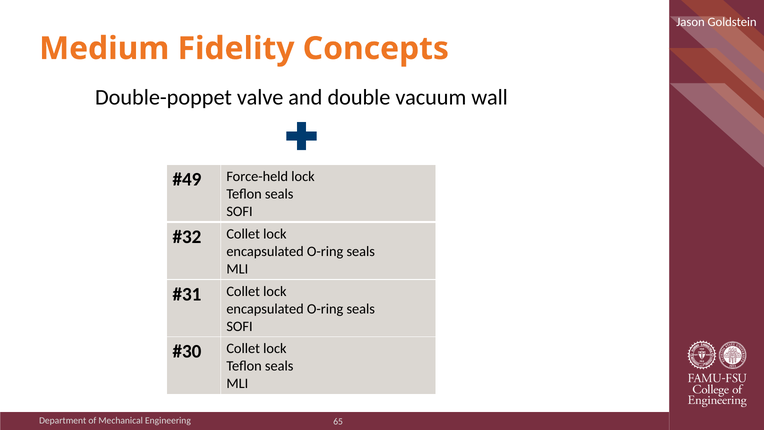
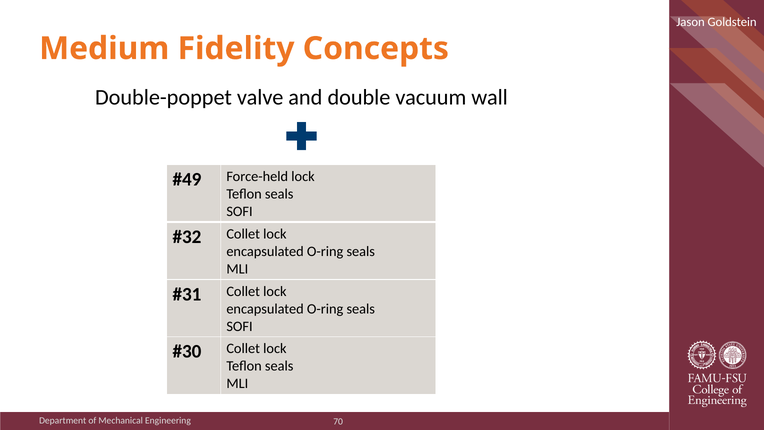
65: 65 -> 70 (338, 422)
